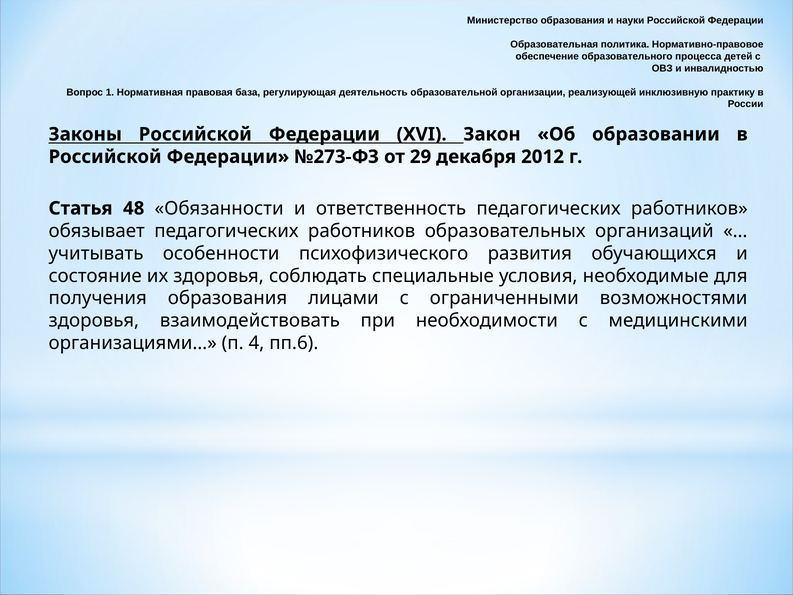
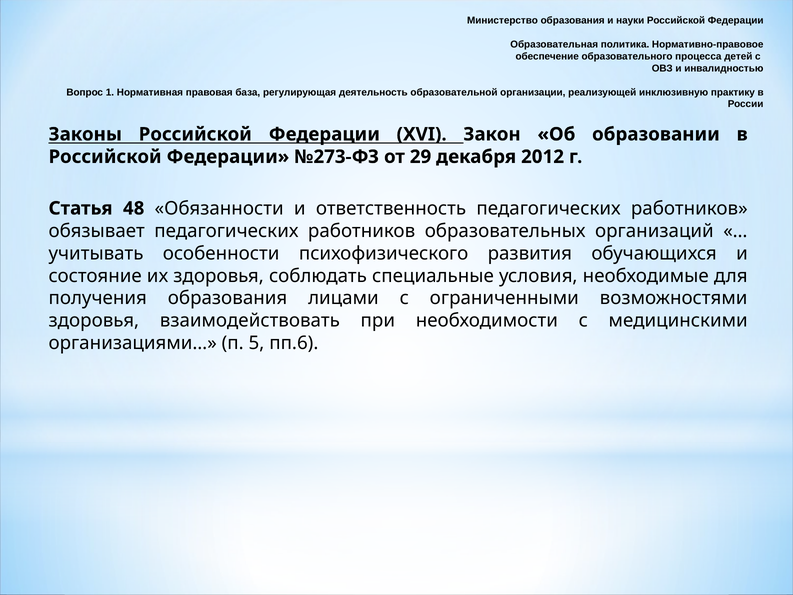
4: 4 -> 5 (256, 343)
